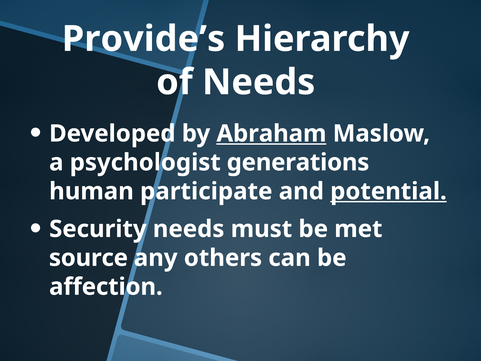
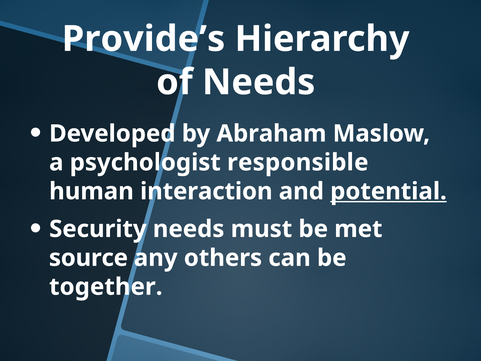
Abraham underline: present -> none (271, 133)
generations: generations -> responsible (298, 162)
participate: participate -> interaction (206, 191)
affection: affection -> together (106, 287)
